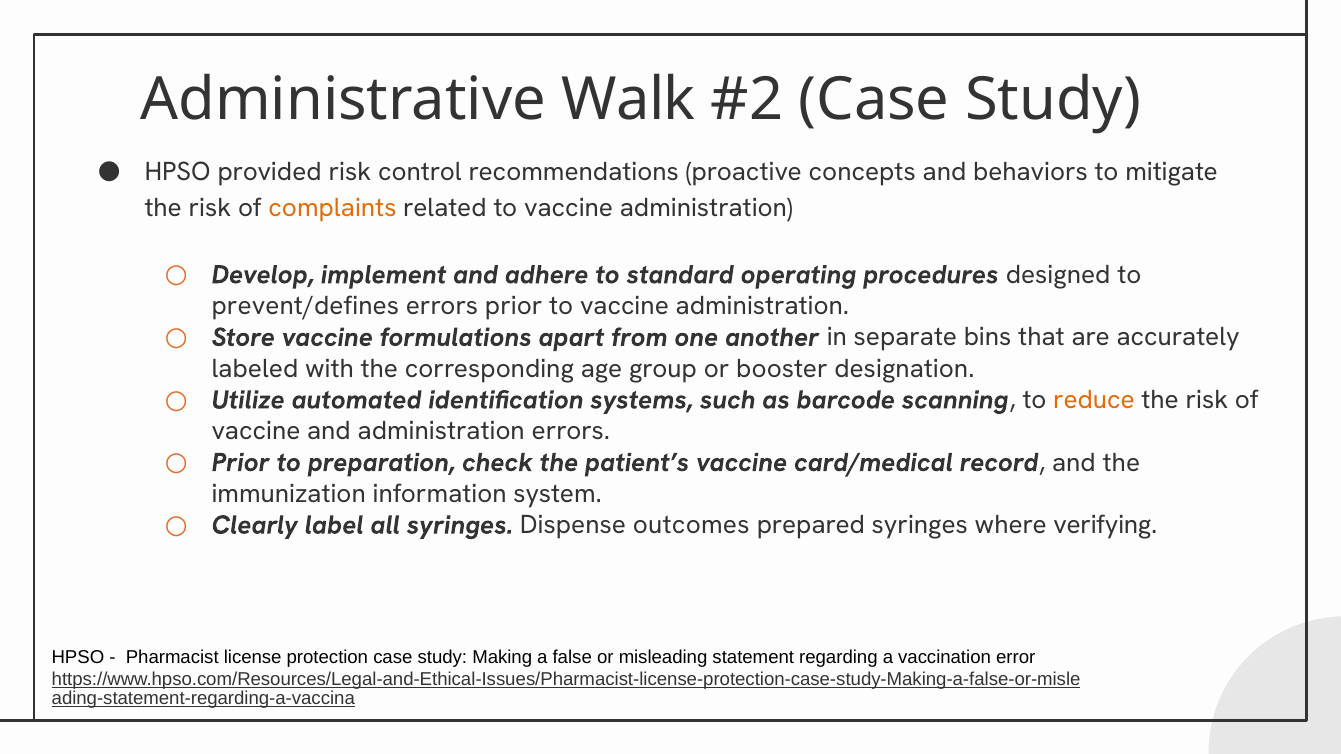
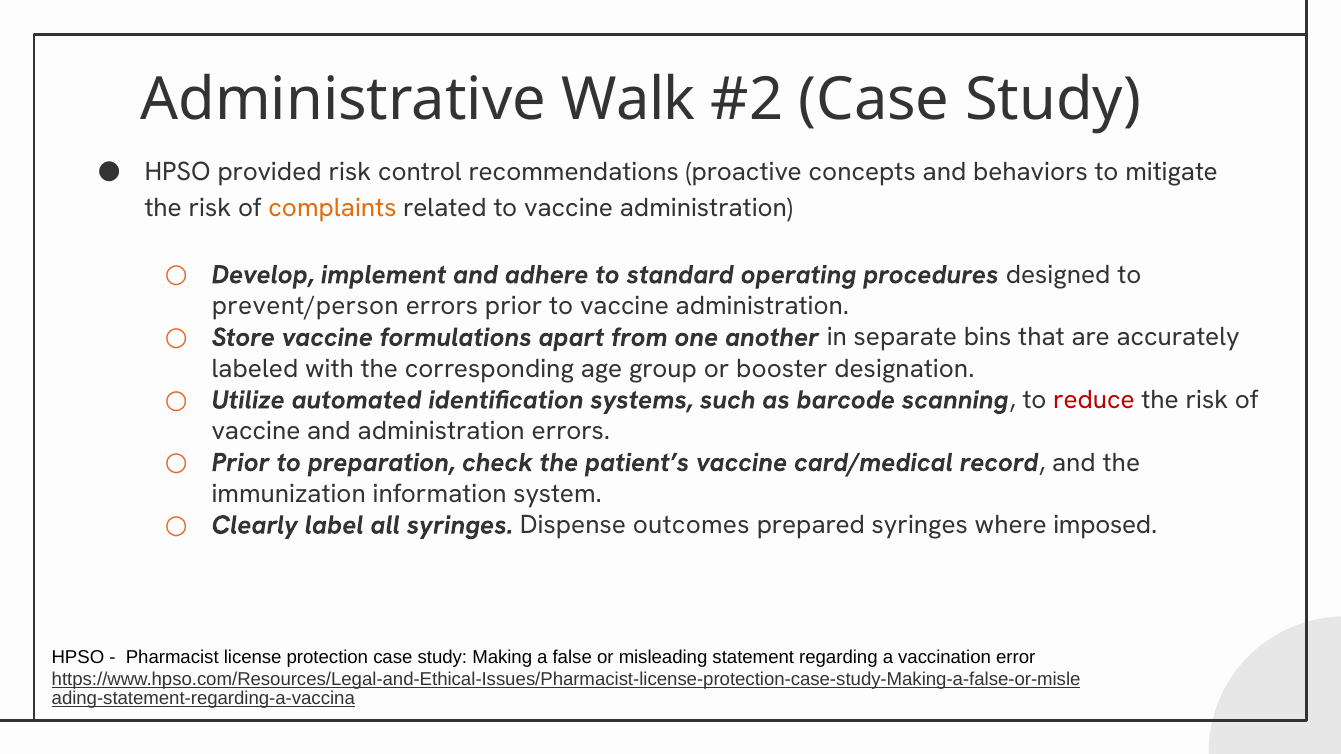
prevent/defines: prevent/defines -> prevent/person (305, 306)
reduce colour: orange -> red (1094, 400)
verifying: verifying -> imposed (1105, 525)
